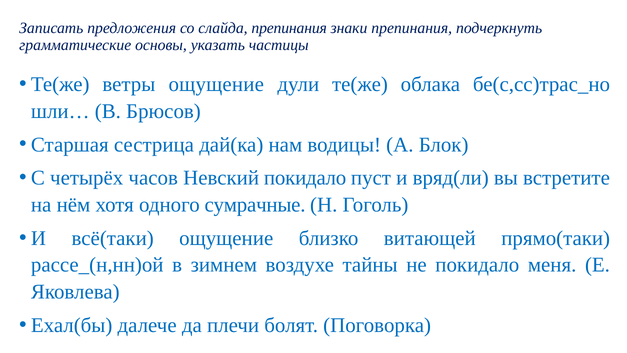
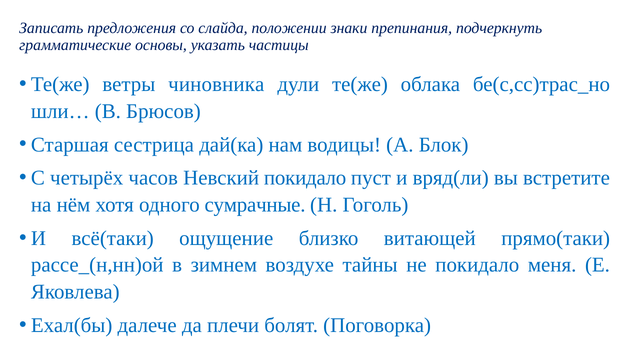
слайда препинания: препинания -> положении (289, 28)
ветры ощущение: ощущение -> чиновника (216, 84)
